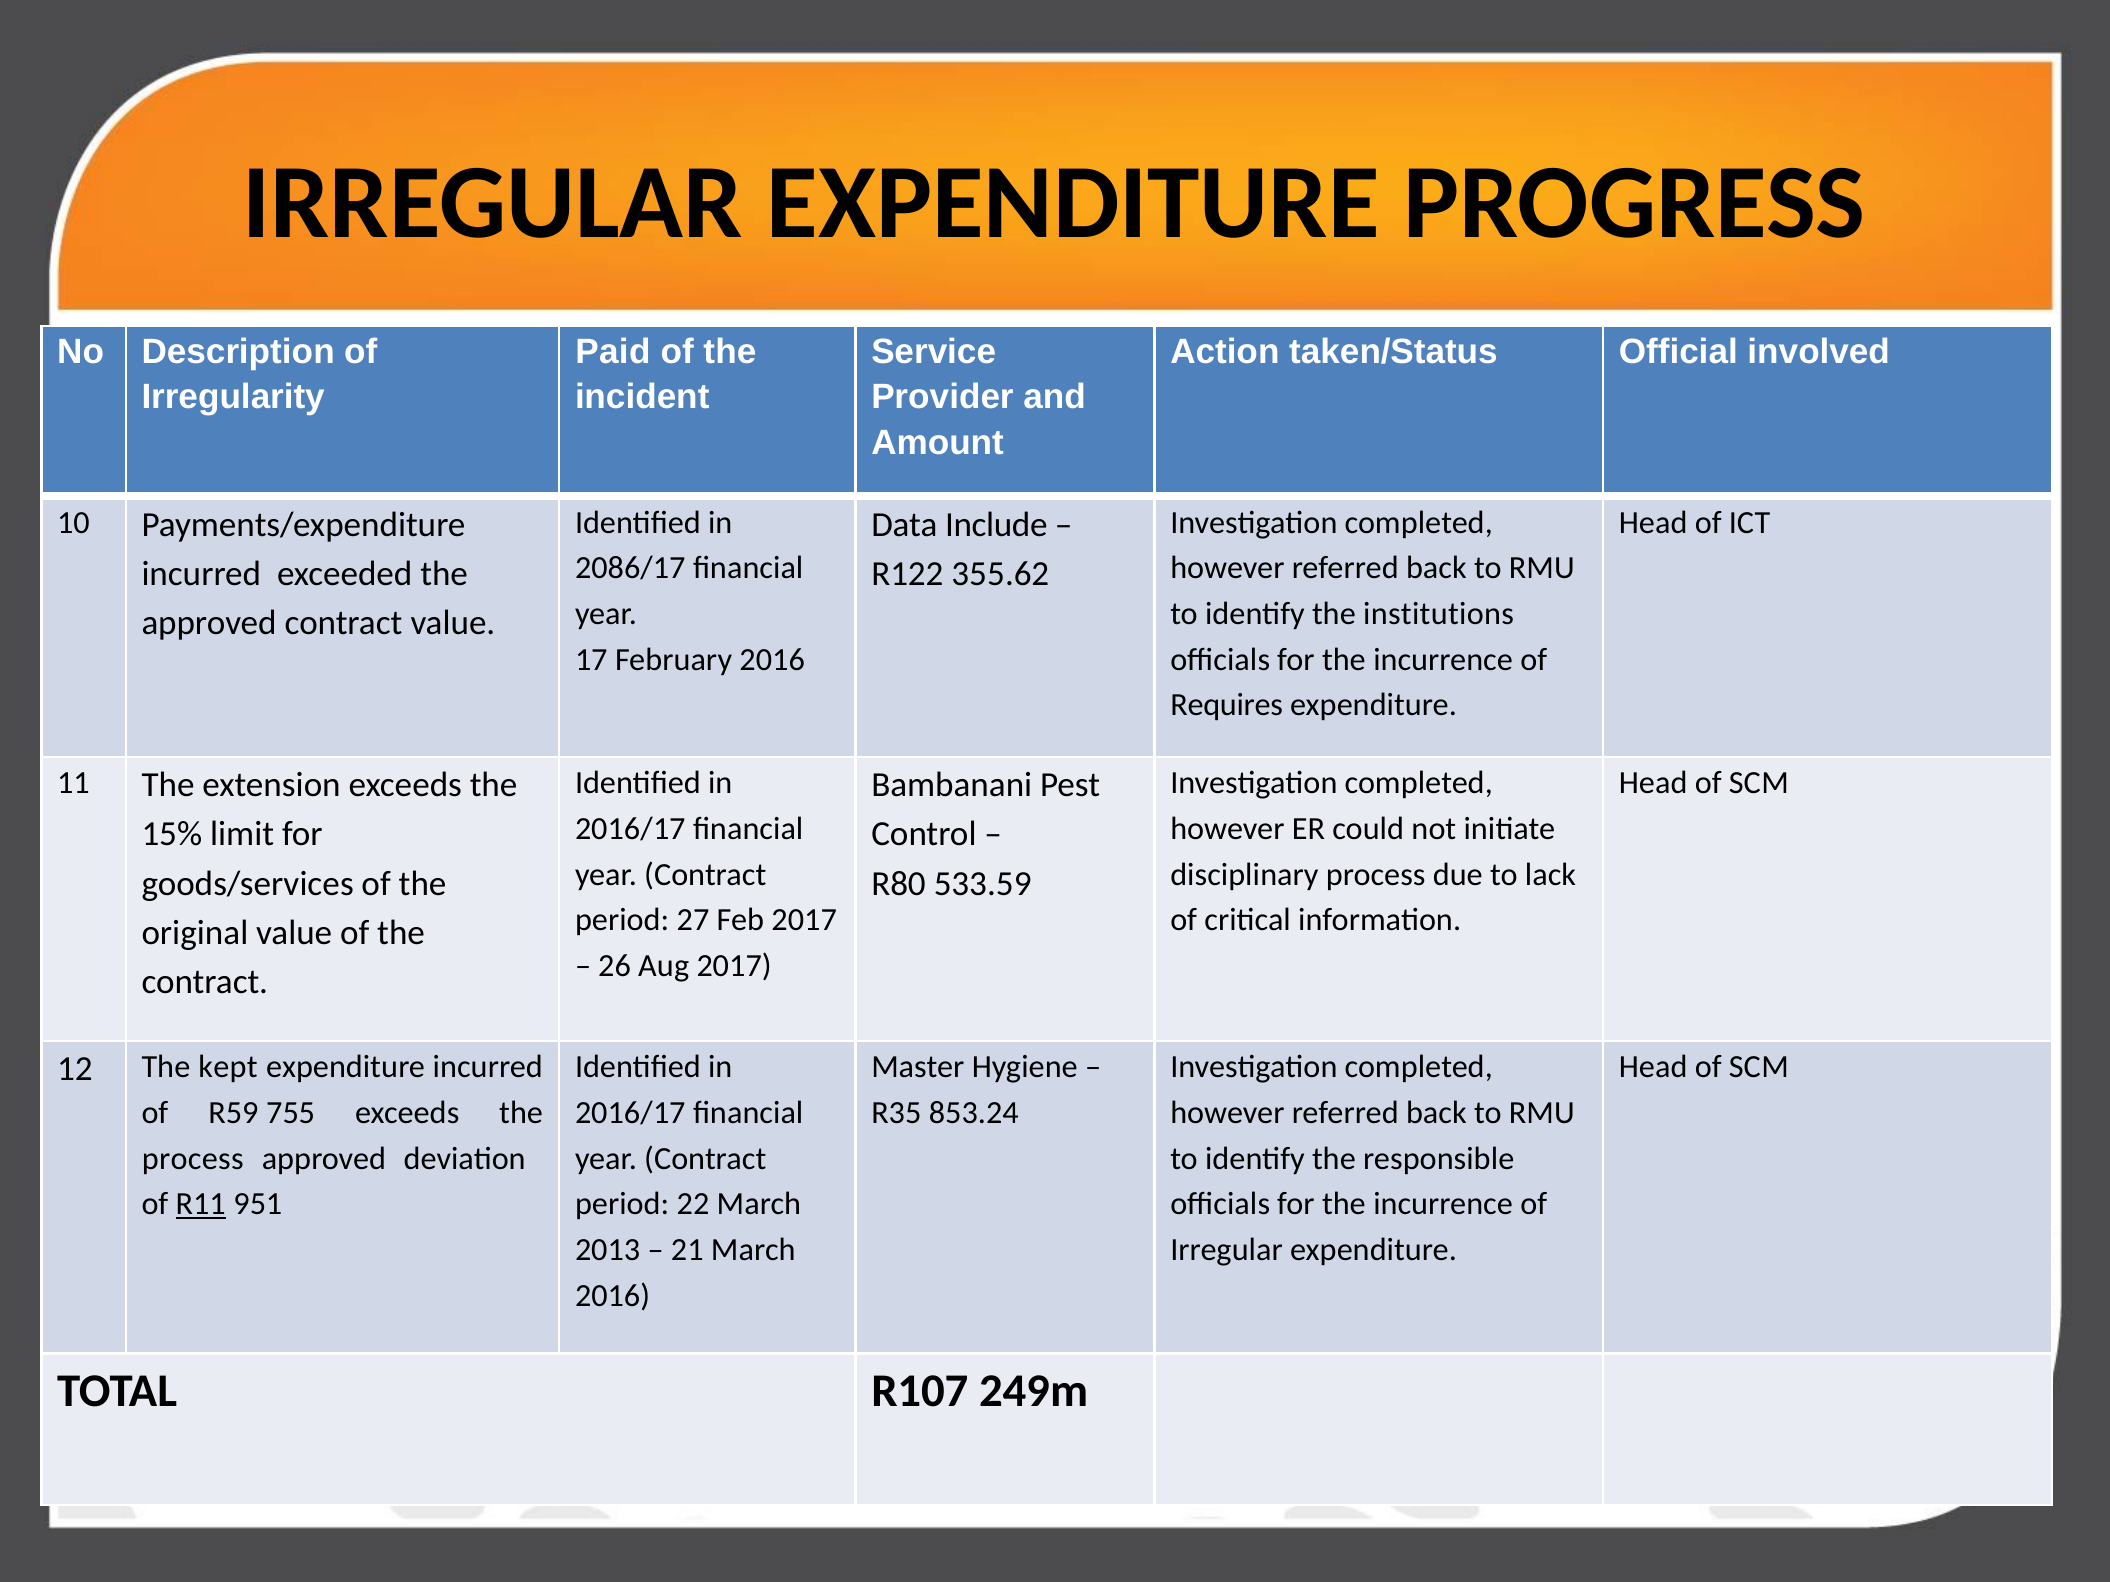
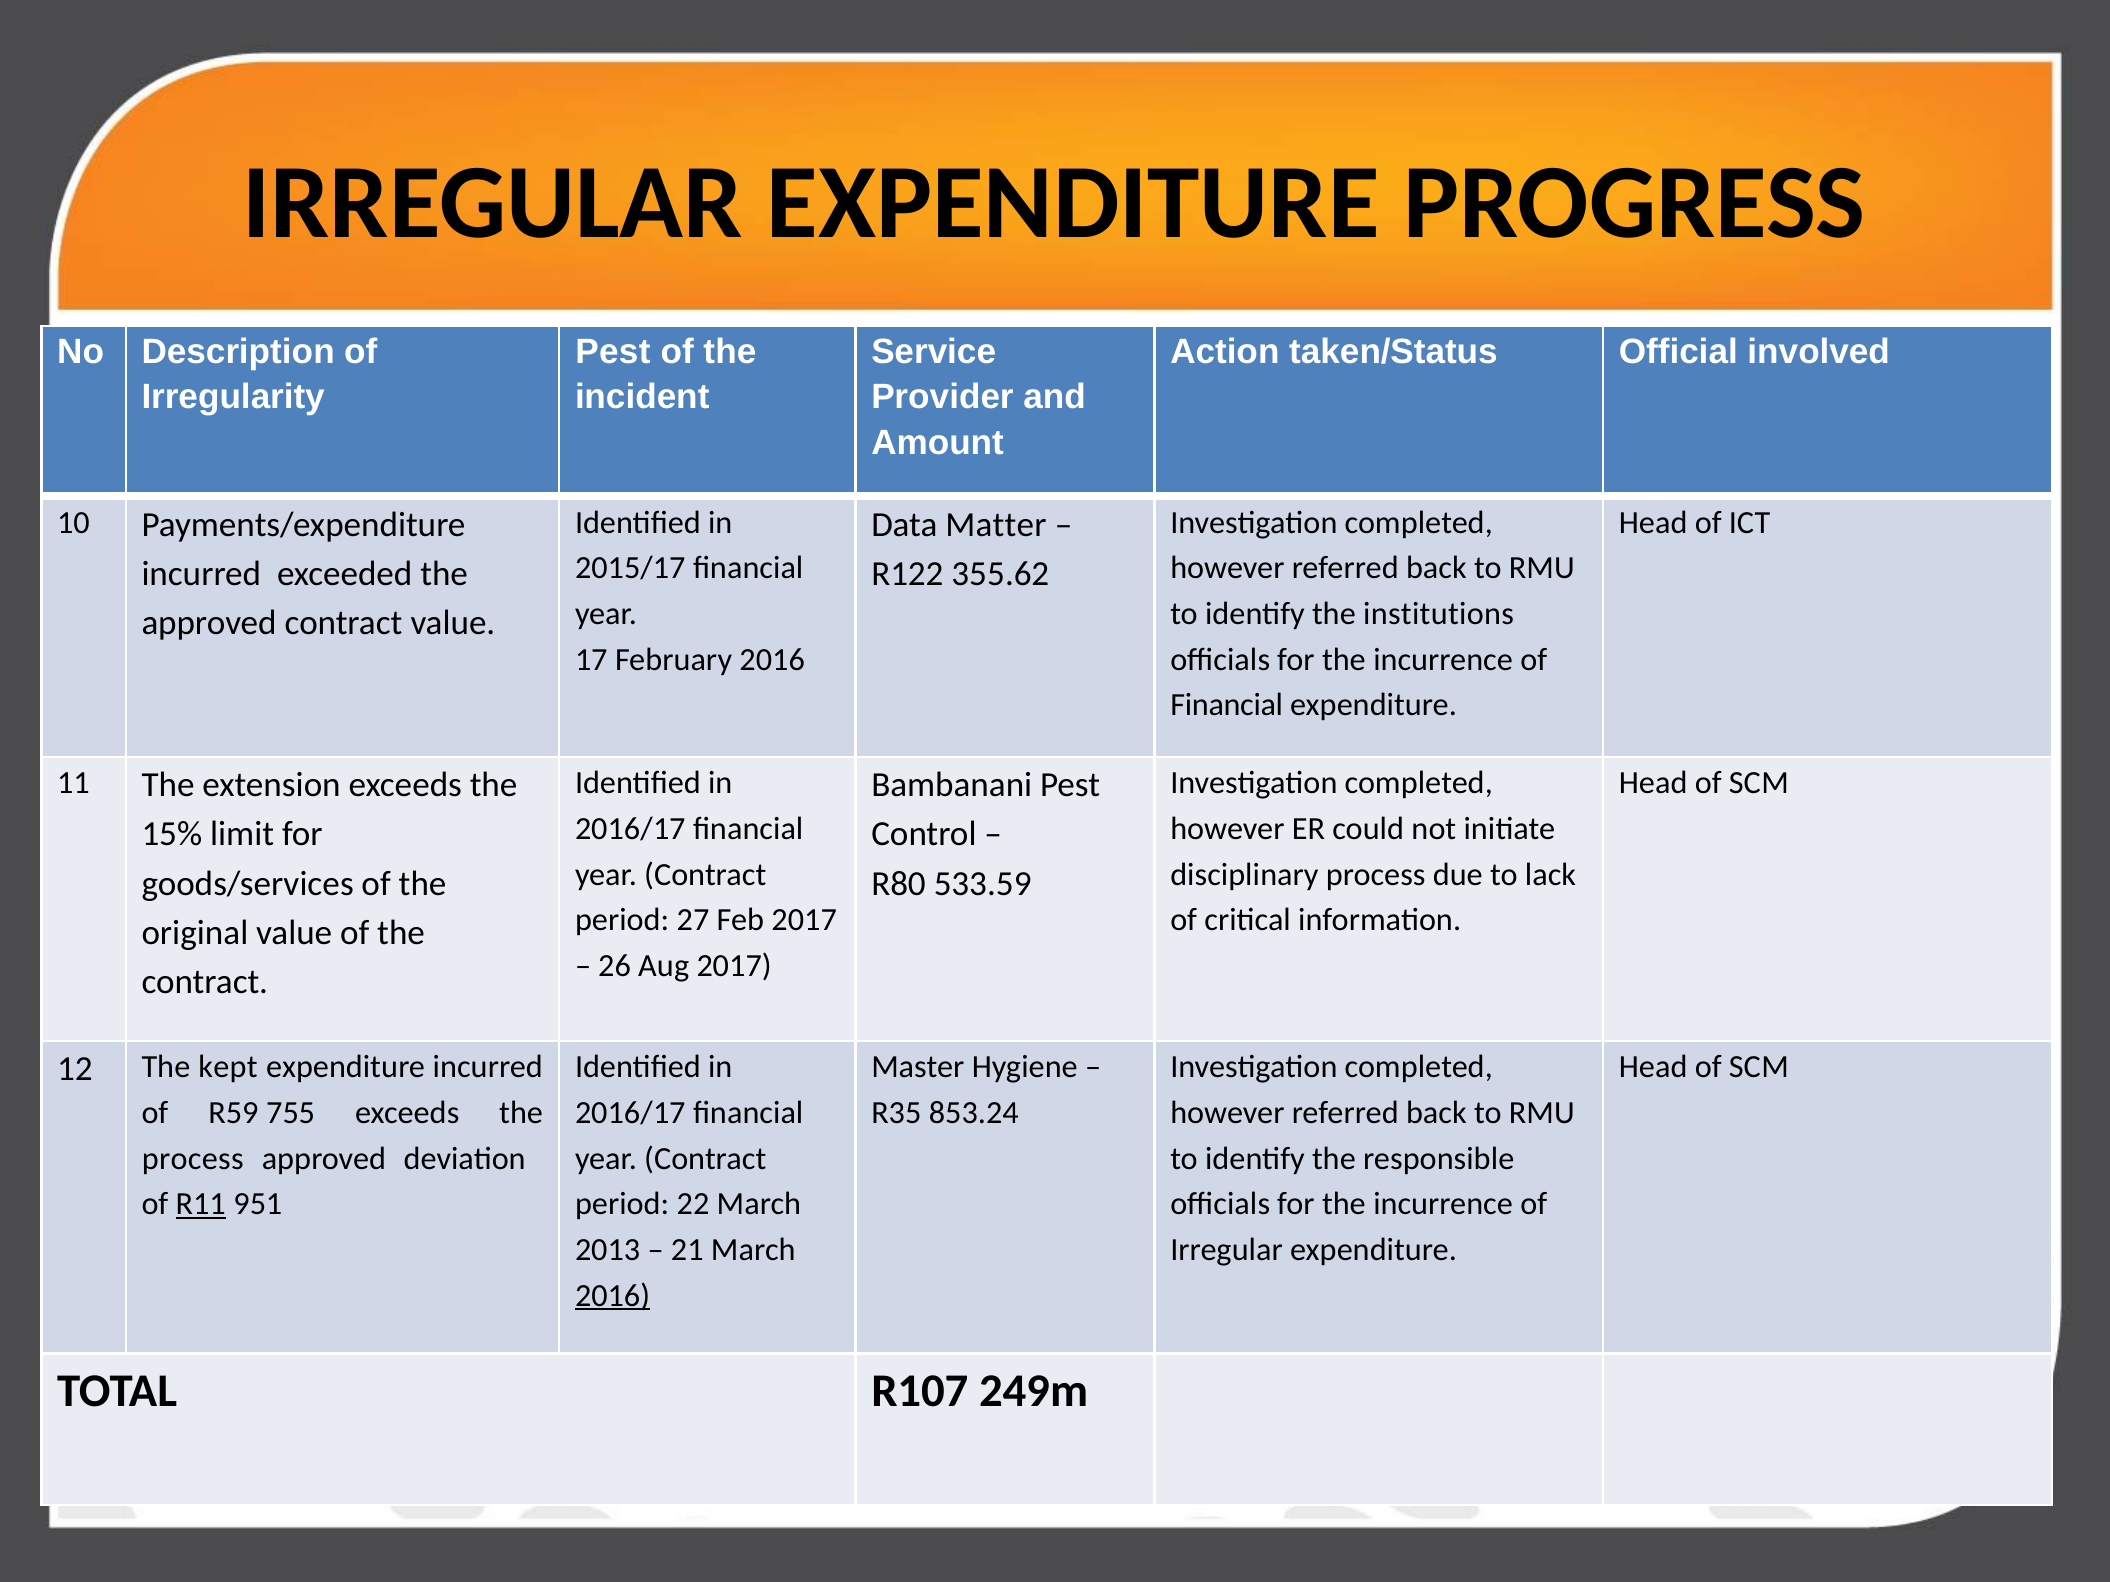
Paid: Paid -> Pest (613, 352)
Include: Include -> Matter (996, 525)
2086/17: 2086/17 -> 2015/17 (630, 568)
Requires: Requires -> Financial (1227, 706)
2016 underline: none -> present (613, 1296)
